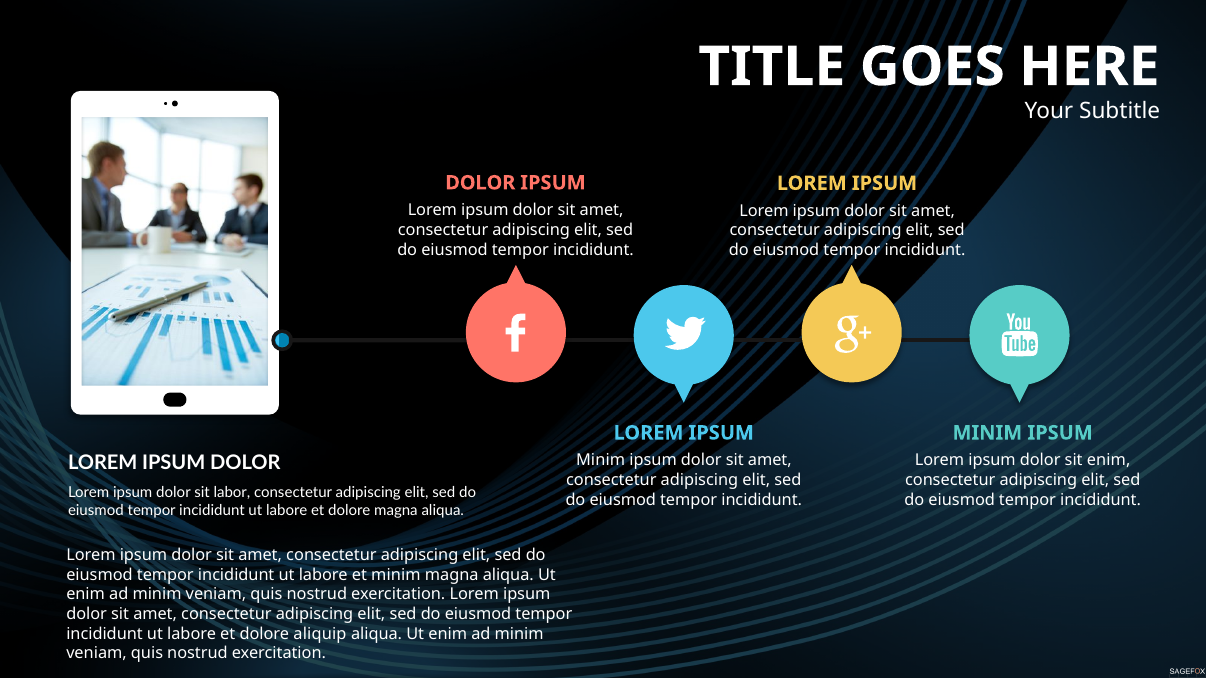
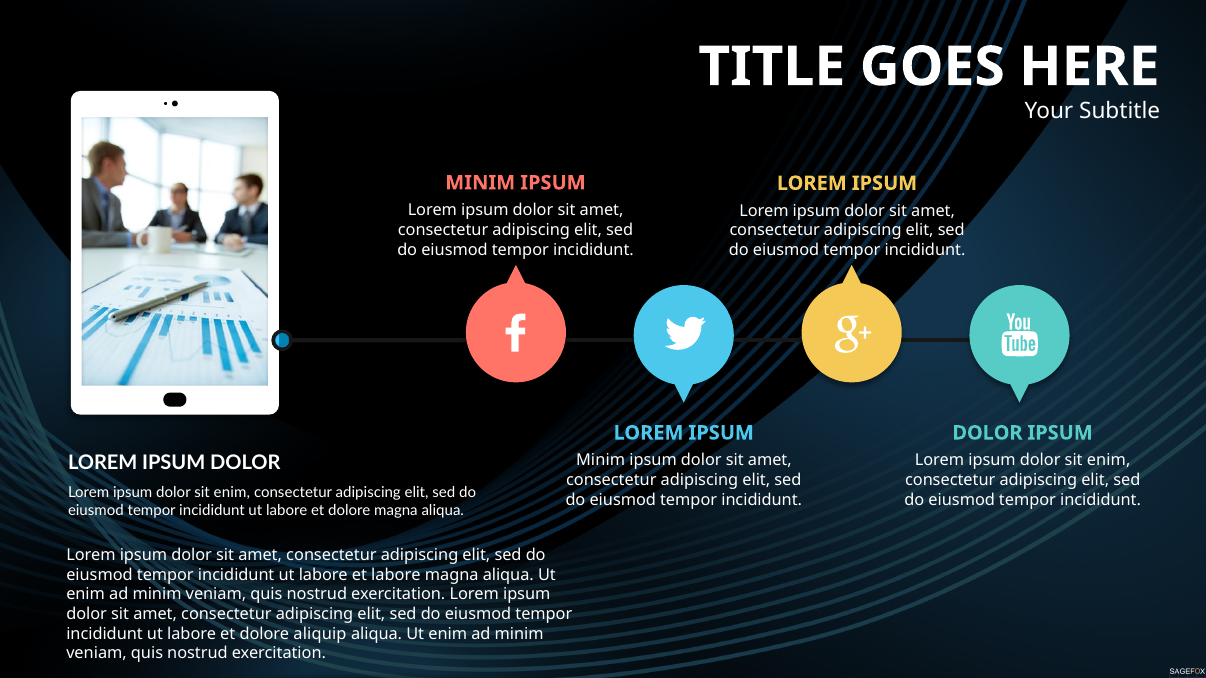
DOLOR: DOLOR -> MINIM (480, 183)
MINIM: MINIM -> DOLOR (987, 433)
labor: labor -> enim (232, 492)
et minim: minim -> labore (396, 575)
